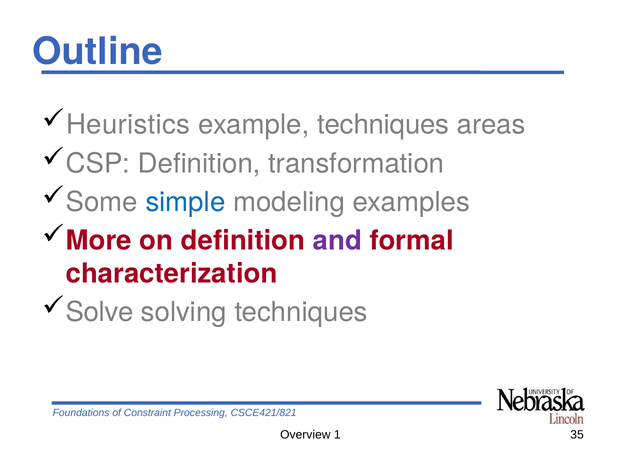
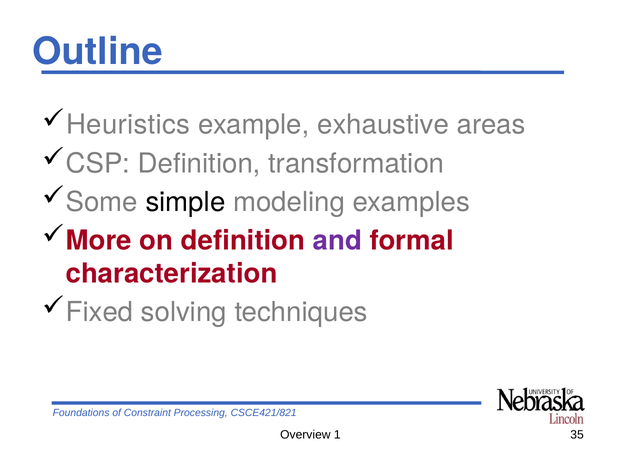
example techniques: techniques -> exhaustive (383, 125)
simple colour: blue -> black (185, 202)
Solve: Solve -> Fixed (99, 313)
